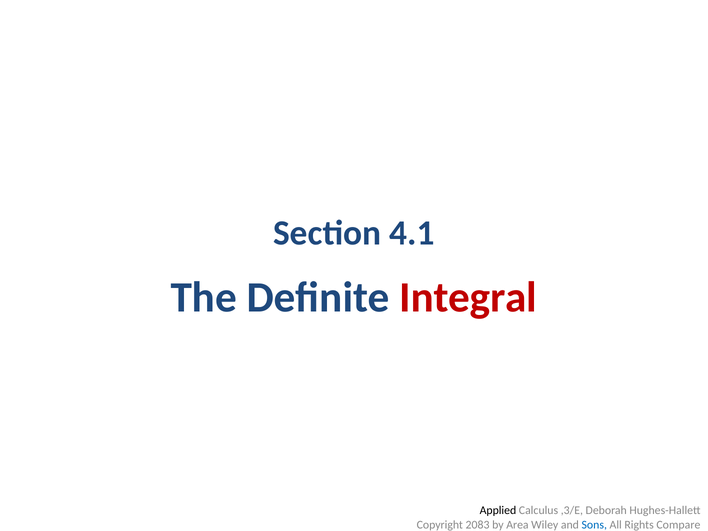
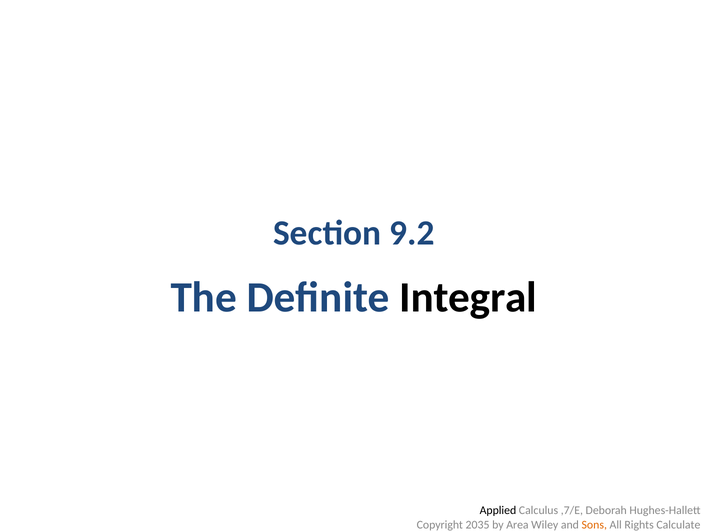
4.1: 4.1 -> 9.2 (412, 233)
Integral colour: red -> black (468, 297)
,3/E: ,3/E -> ,7/E (572, 511)
2083: 2083 -> 2035 (478, 525)
Sons colour: blue -> orange (594, 525)
Compare: Compare -> Calculate (678, 525)
